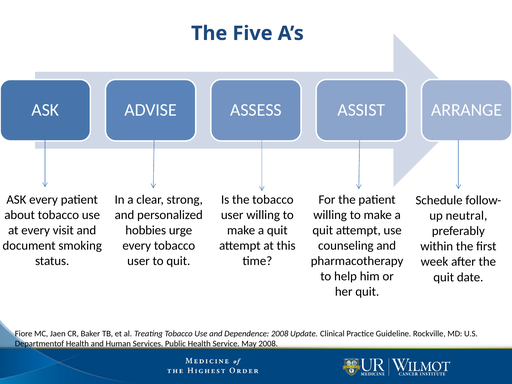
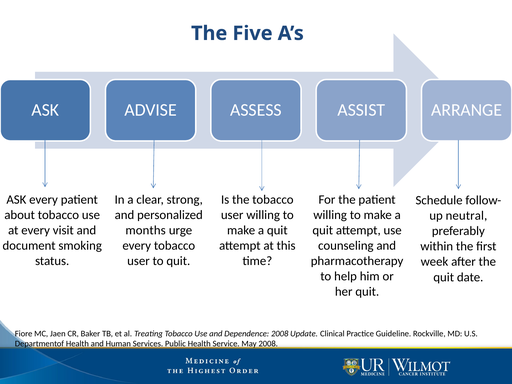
hobbies: hobbies -> months (146, 230)
